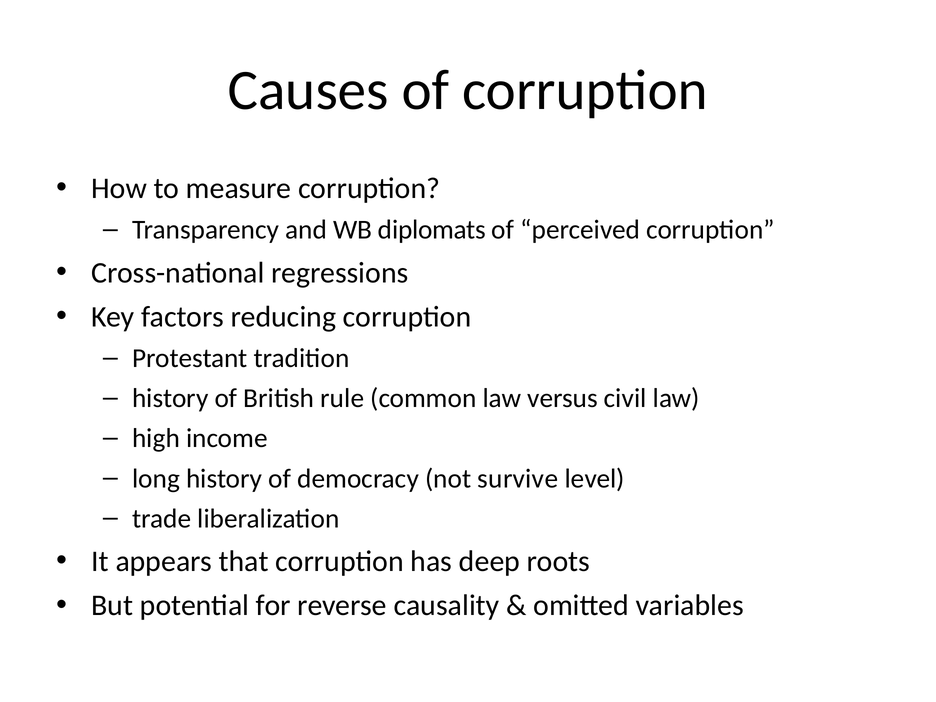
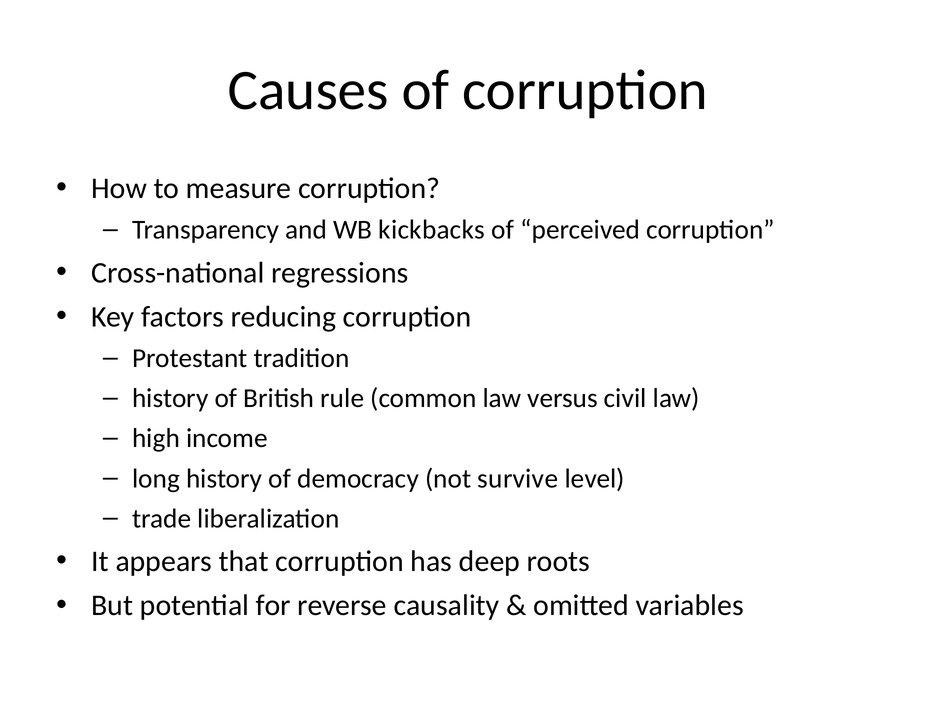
diplomats: diplomats -> kickbacks (432, 230)
